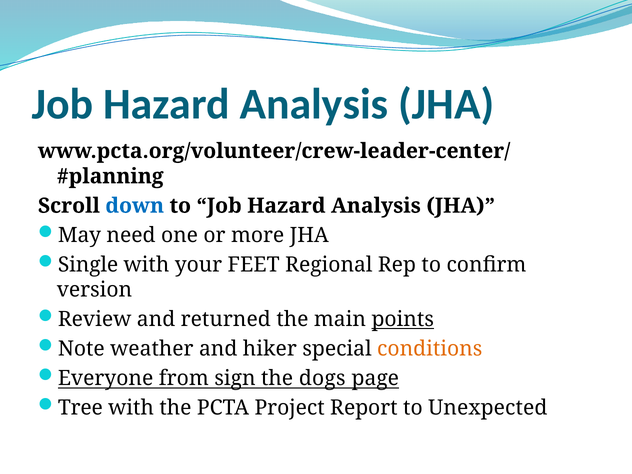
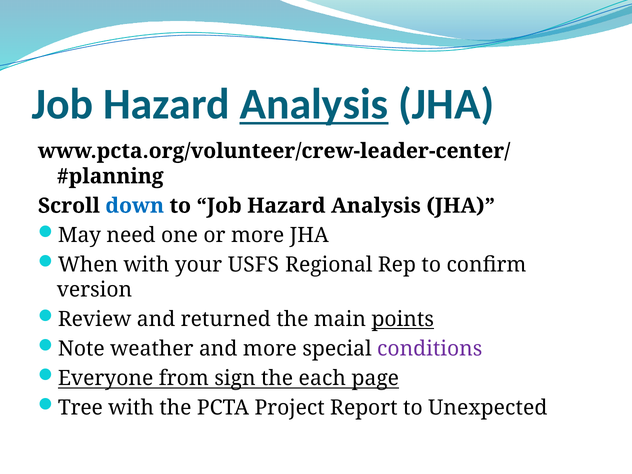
Analysis underline: none -> present (314, 104)
Single: Single -> When (88, 265)
FEET: FEET -> USFS (254, 265)
and hiker: hiker -> more (270, 349)
conditions colour: orange -> purple (430, 349)
dogs: dogs -> each (322, 378)
